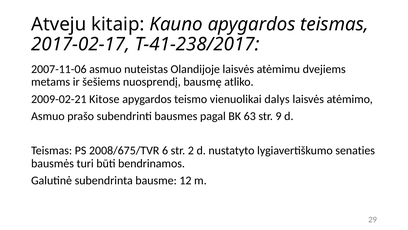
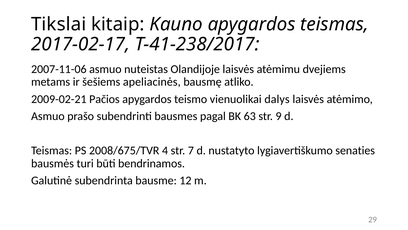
Atveju: Atveju -> Tikslai (59, 24)
nuosprendį: nuosprendį -> apeliacinės (152, 82)
Kitose: Kitose -> Pačios (104, 99)
6: 6 -> 4 (165, 150)
2: 2 -> 7 (191, 150)
